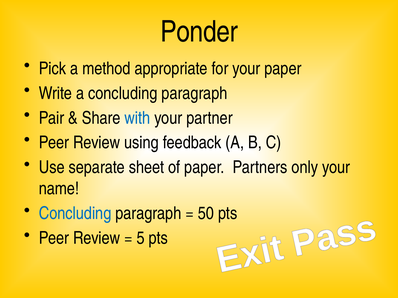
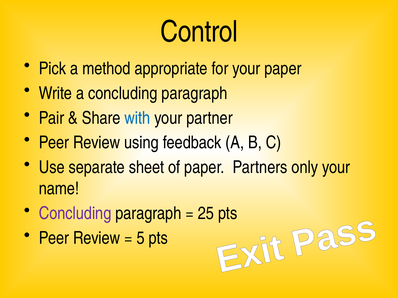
Ponder: Ponder -> Control (199, 32)
Concluding colour: blue -> purple (75, 214)
50: 50 -> 25 (206, 214)
